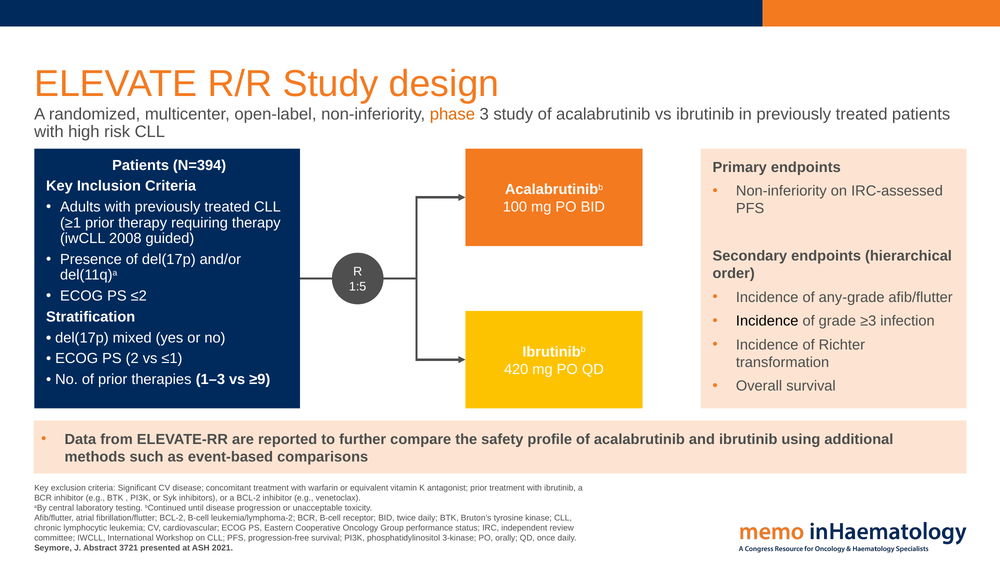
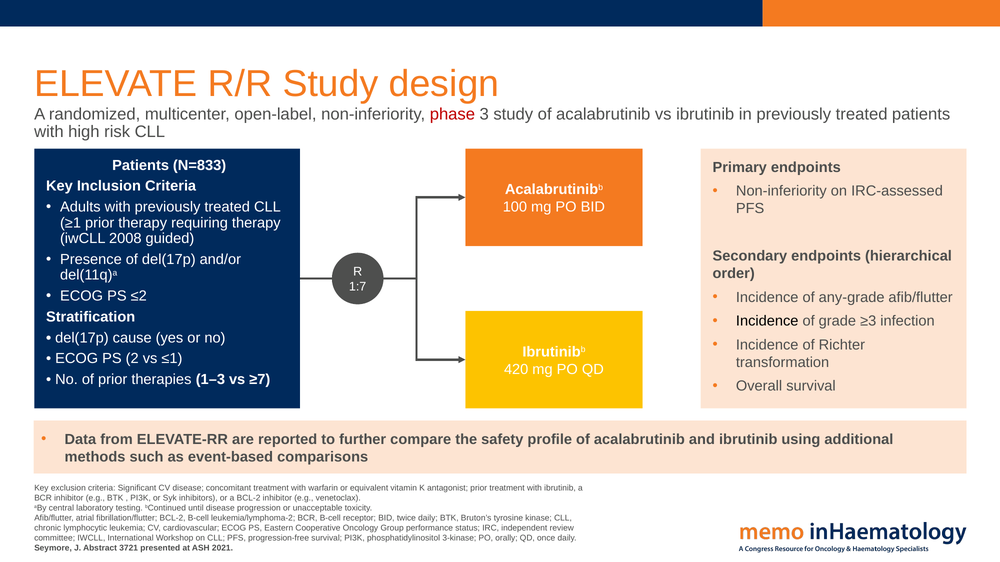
phase colour: orange -> red (452, 114)
N=394: N=394 -> N=833 (200, 165)
1:5: 1:5 -> 1:7 (358, 287)
mixed: mixed -> cause (132, 338)
≥9: ≥9 -> ≥7 (260, 380)
